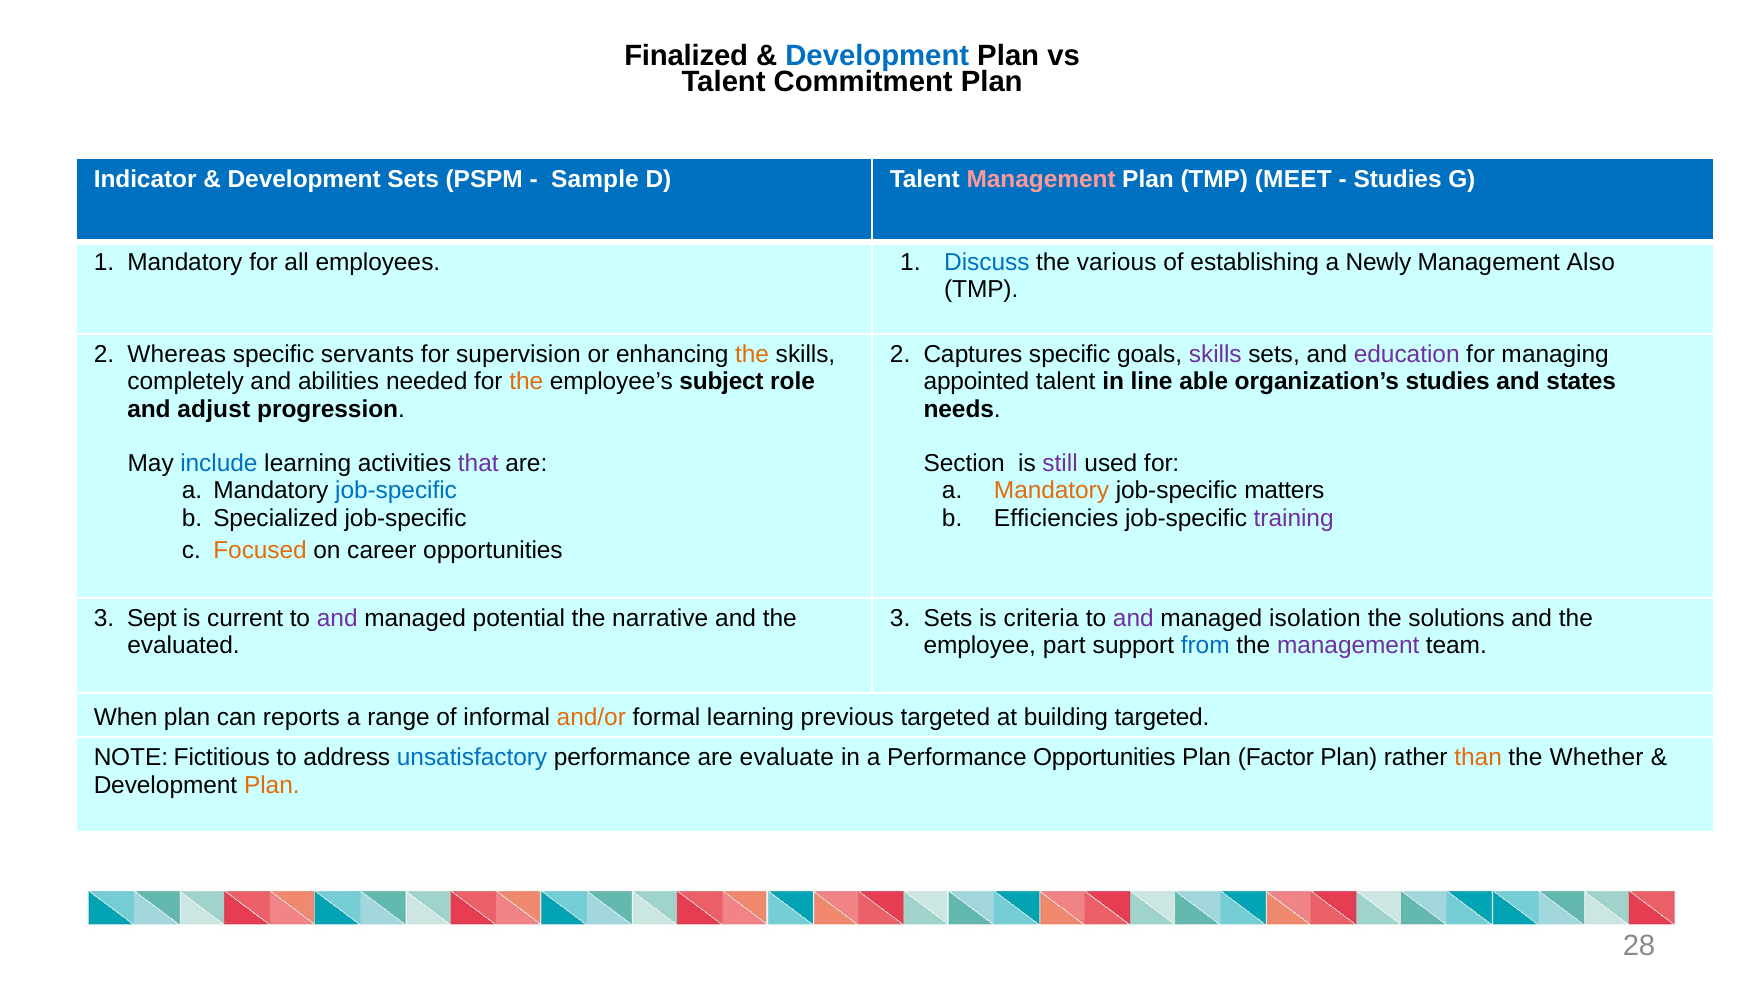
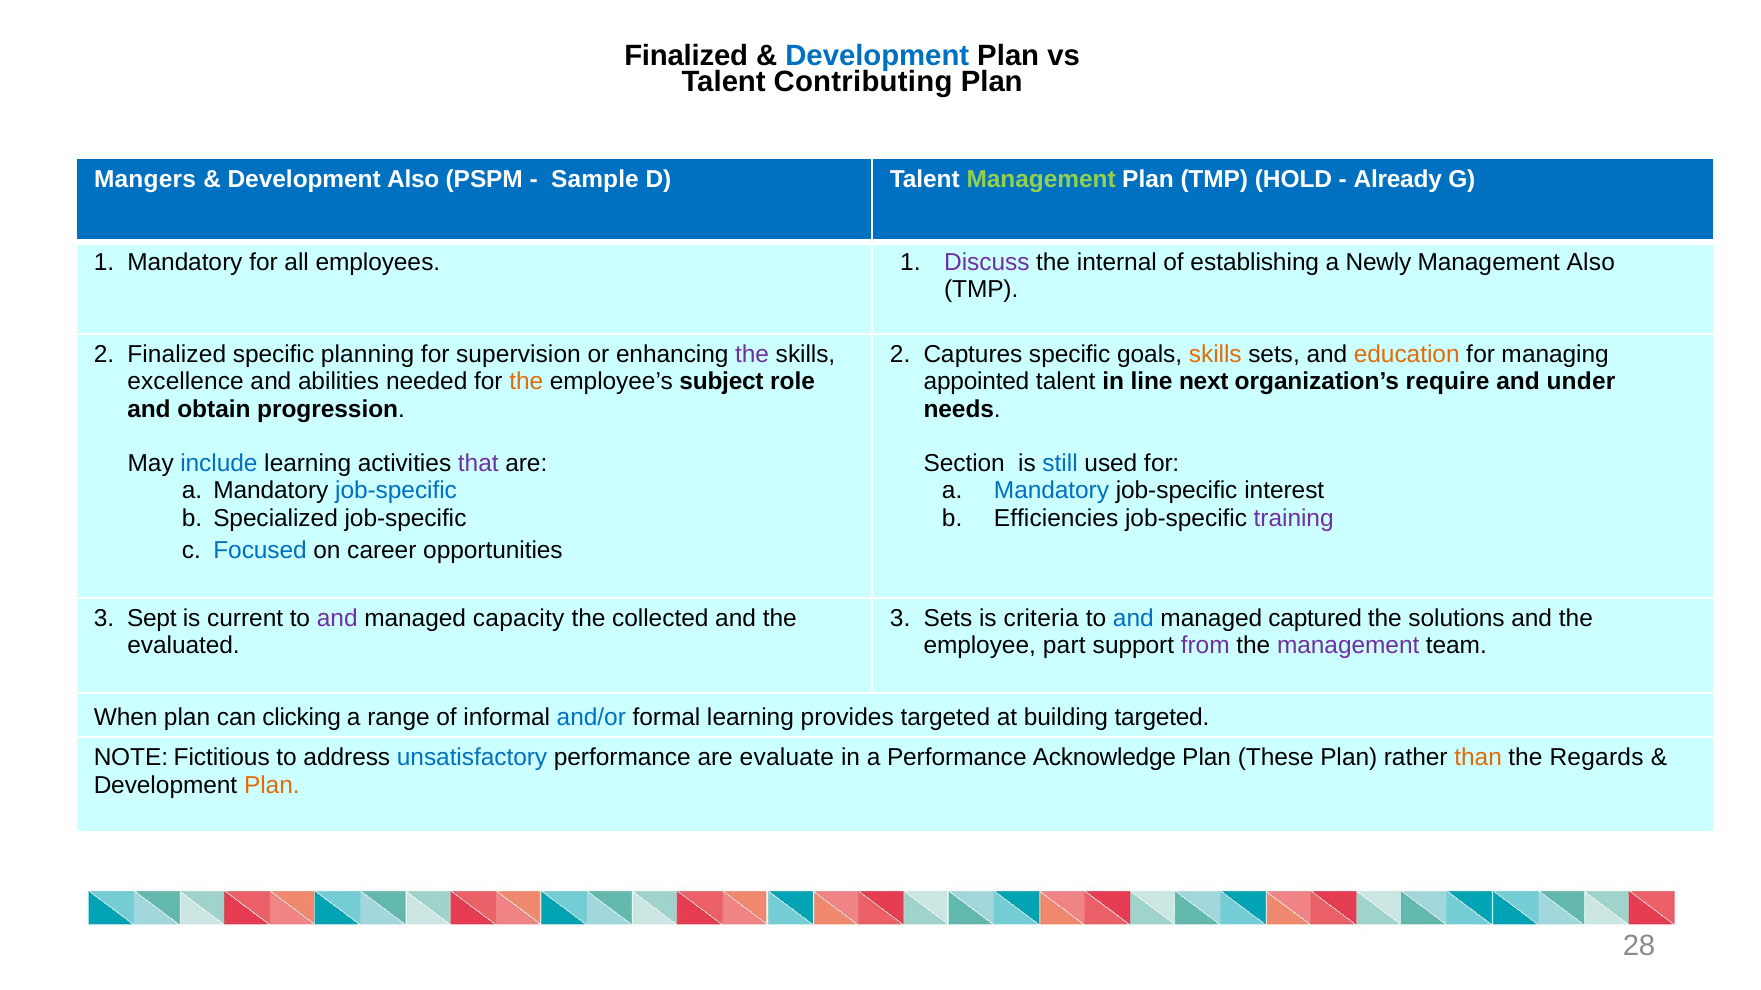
Commitment: Commitment -> Contributing (863, 82)
Indicator: Indicator -> Mangers (145, 179)
Development Sets: Sets -> Also (413, 179)
Management colour: pink -> light green (1041, 179)
MEET: MEET -> HOLD (1293, 179)
Studies: Studies -> Already (1398, 179)
Discuss colour: blue -> purple (987, 263)
various: various -> internal (1117, 263)
Whereas: Whereas -> Finalized (177, 355)
servants: servants -> planning (367, 355)
the colour: orange -> purple (752, 355)
skills colour: purple -> orange (1215, 355)
education colour: purple -> orange (1407, 355)
completely: completely -> excellence (186, 382)
able: able -> next (1204, 382)
organization’s studies: studies -> require (1448, 382)
states: states -> under (1581, 382)
adjust: adjust -> obtain (214, 409)
still colour: purple -> blue (1060, 464)
Mandatory colour: orange -> blue (1051, 491)
matters: matters -> interest (1284, 491)
Focused colour: orange -> blue (260, 551)
potential: potential -> capacity (519, 619)
narrative: narrative -> collected (660, 619)
and colour: purple -> blue (1133, 619)
isolation: isolation -> captured (1315, 619)
from colour: blue -> purple (1205, 646)
reports: reports -> clicking (302, 718)
and/or colour: orange -> blue (591, 718)
previous: previous -> provides (847, 718)
Performance Opportunities: Opportunities -> Acknowledge (1104, 758)
Factor: Factor -> These (1276, 758)
Whether: Whether -> Regards (1597, 758)
